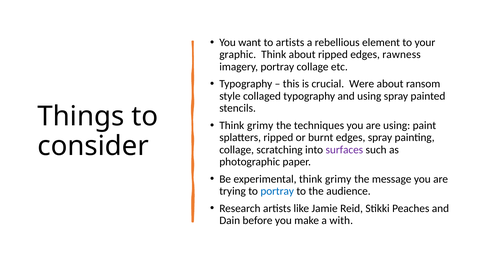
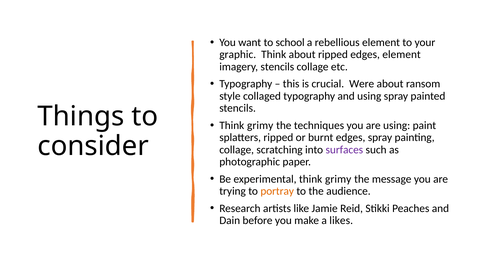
to artists: artists -> school (290, 42)
edges rawness: rawness -> element (402, 55)
imagery portray: portray -> stencils (277, 67)
portray colour: blue -> orange (277, 191)
with: with -> likes (341, 221)
